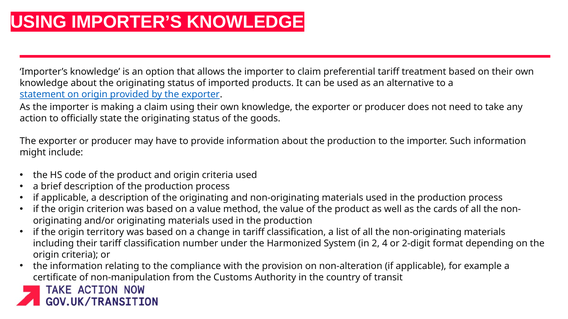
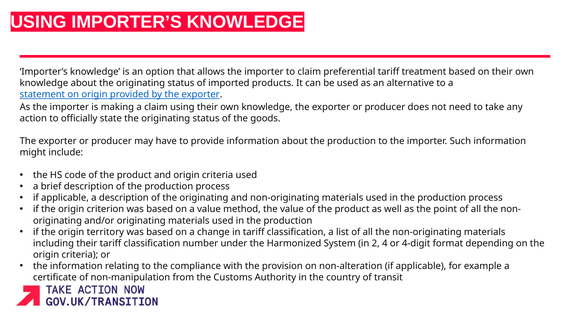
cards: cards -> point (445, 210)
2-digit: 2-digit -> 4-digit (416, 244)
